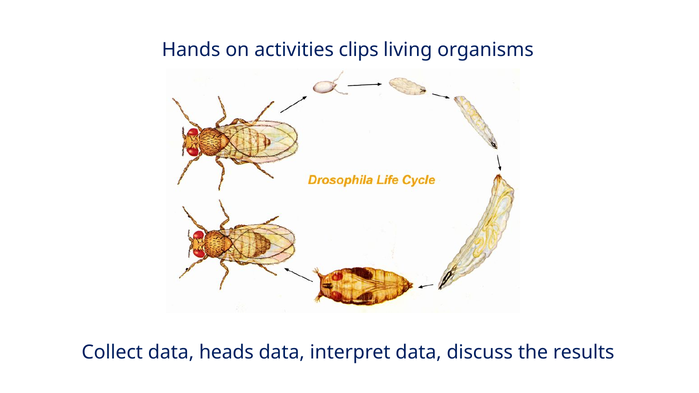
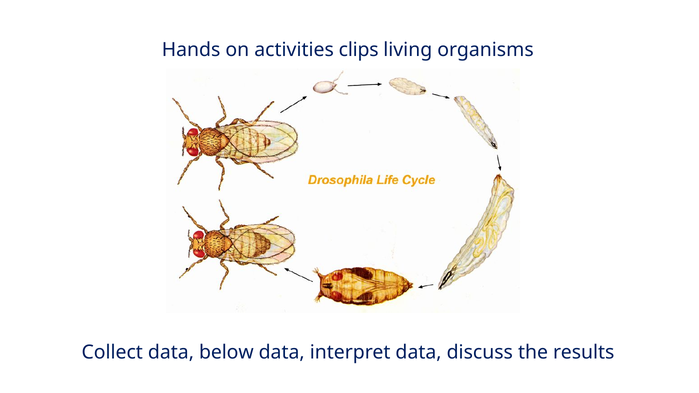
heads: heads -> below (226, 353)
